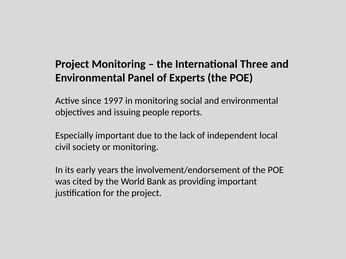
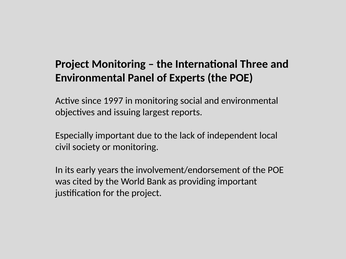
people: people -> largest (156, 113)
